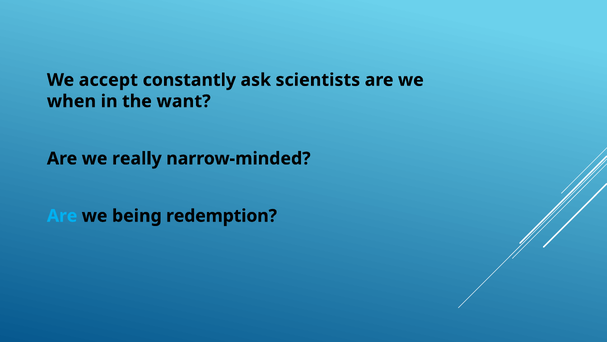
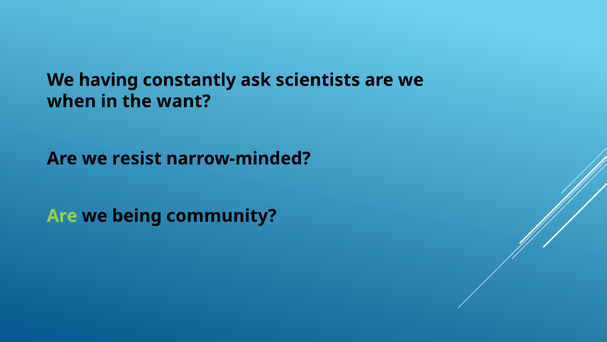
accept: accept -> having (108, 80)
really: really -> resist (137, 158)
Are colour: light blue -> light green (62, 216)
redemption: redemption -> community (221, 216)
